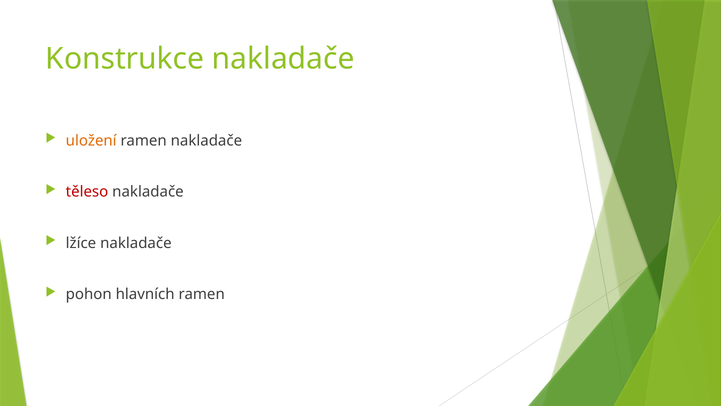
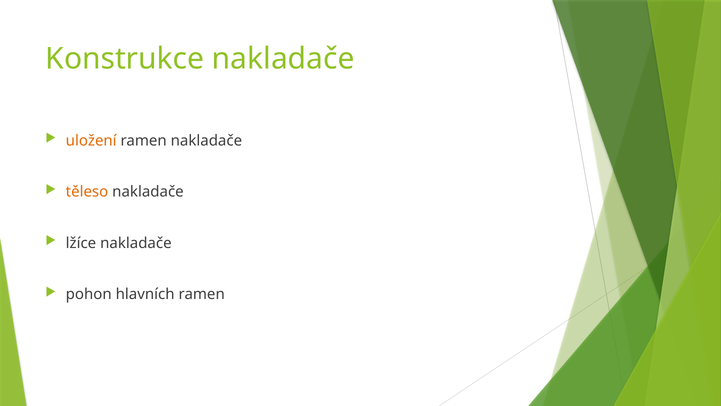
těleso colour: red -> orange (87, 192)
